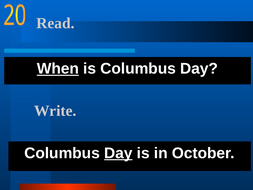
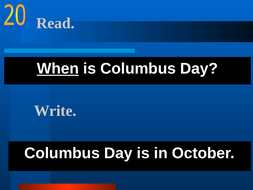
Day underline: present -> none (118, 153)
